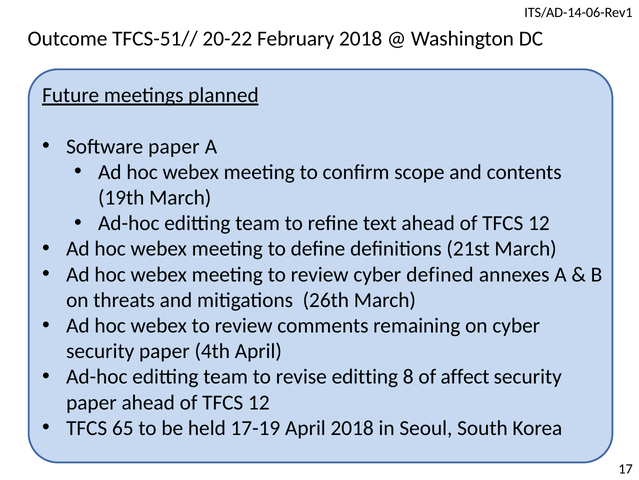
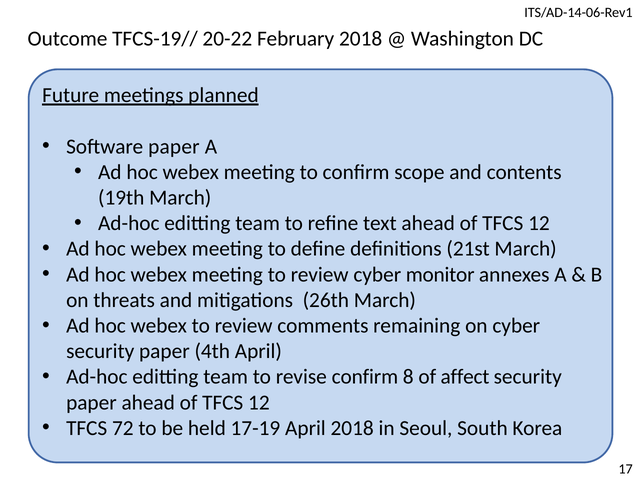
TFCS-51//: TFCS-51// -> TFCS-19// (155, 39)
defined: defined -> monitor (440, 274)
revise editting: editting -> confirm (365, 376)
65: 65 -> 72 (123, 427)
